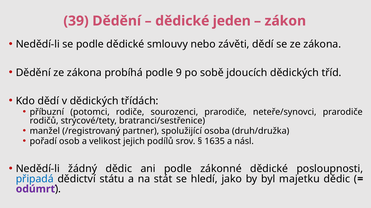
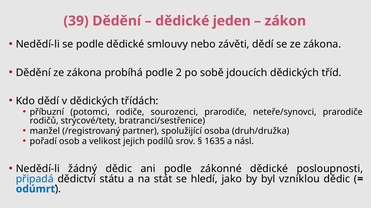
9: 9 -> 2 (179, 73)
majetku: majetku -> vzniklou (300, 179)
odúmrť colour: purple -> blue (35, 190)
